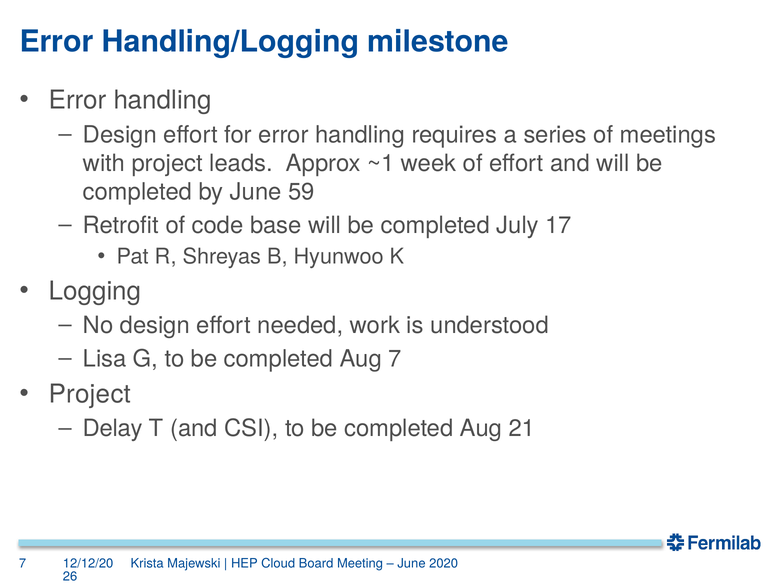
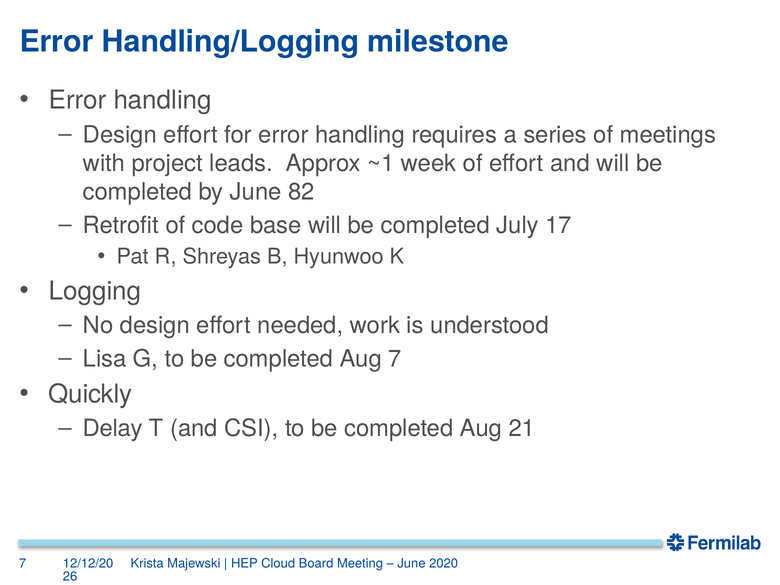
59: 59 -> 82 (301, 192)
Project: Project -> Quickly (90, 394)
